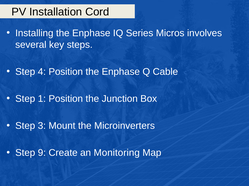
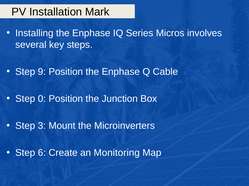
Cord: Cord -> Mark (97, 12)
4: 4 -> 9 (42, 72)
1: 1 -> 0 (42, 99)
9: 9 -> 6 (42, 153)
